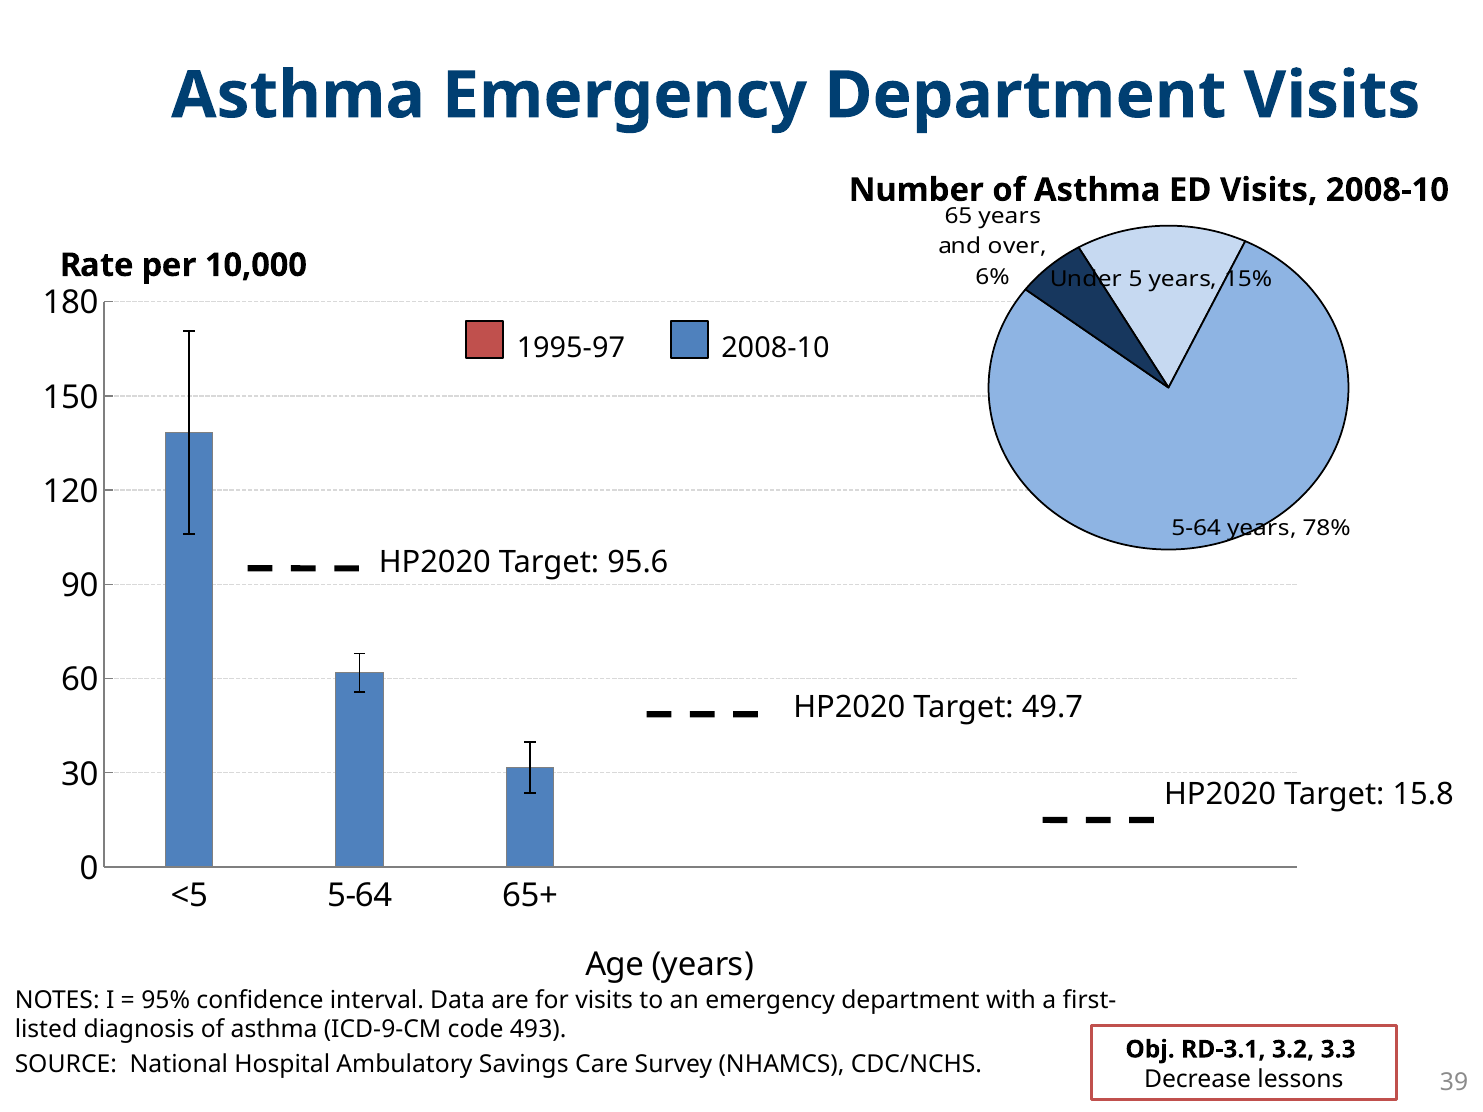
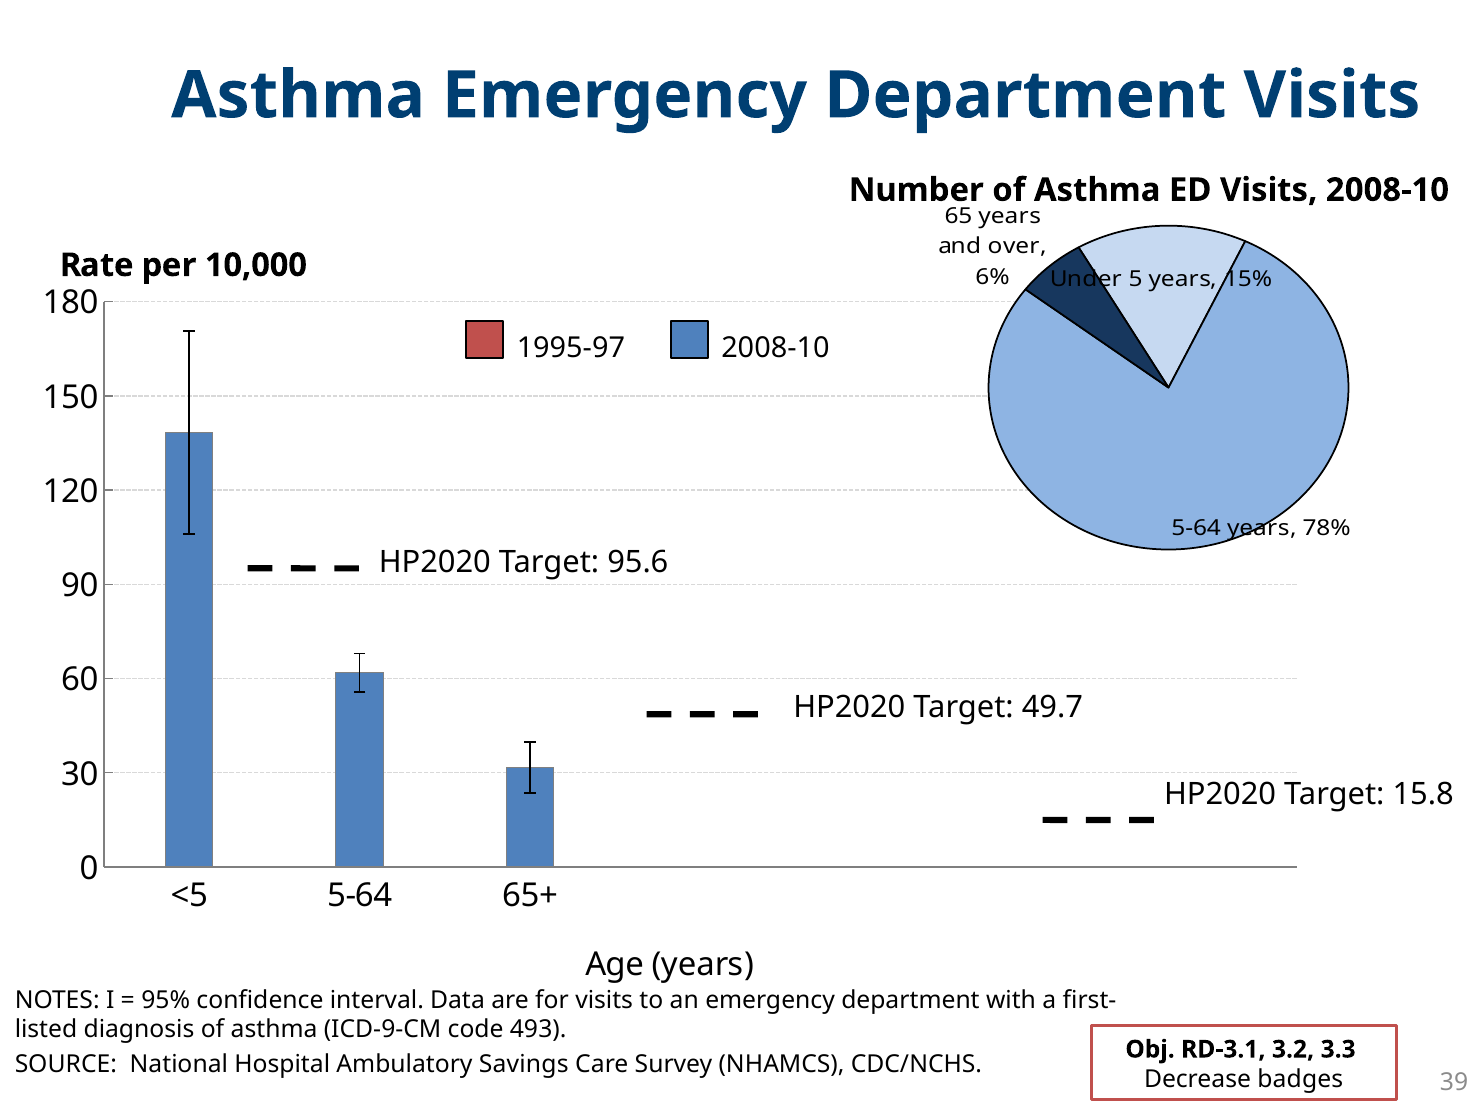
lessons: lessons -> badges (1300, 1079)
